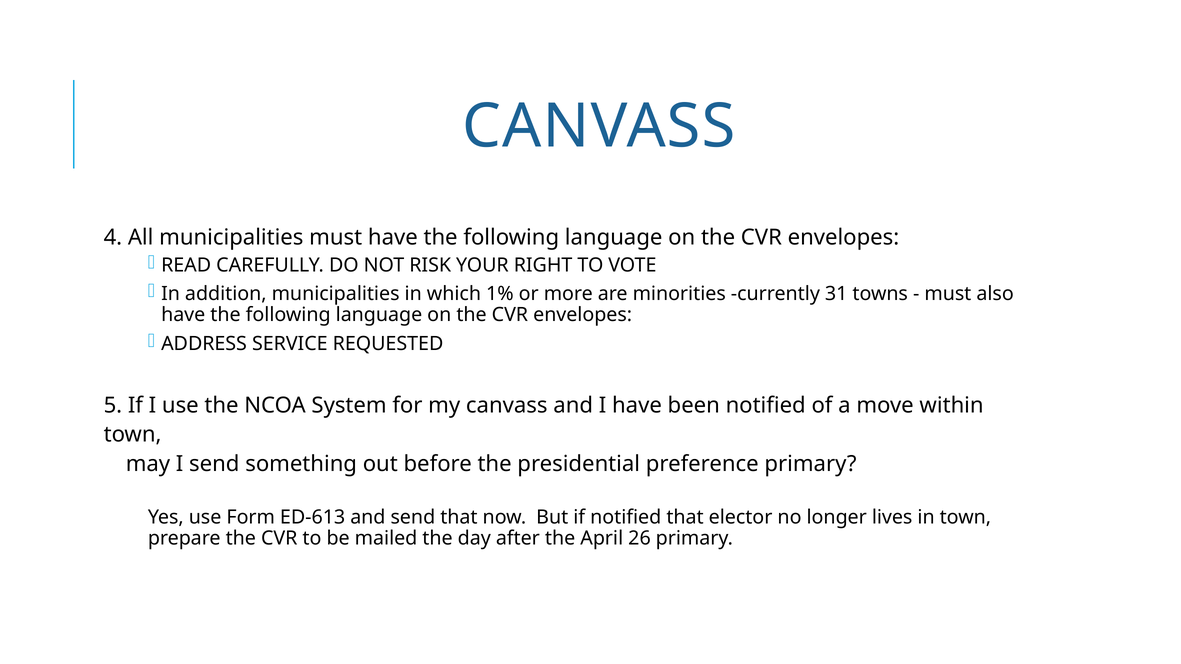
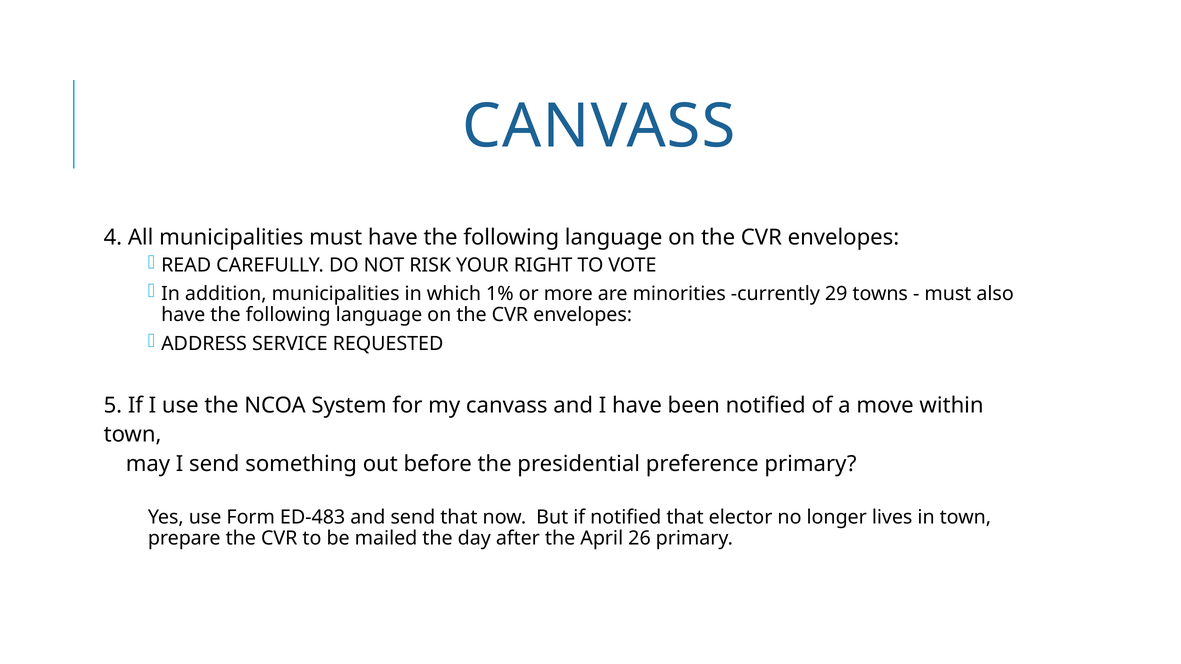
31: 31 -> 29 (836, 294)
ED-613: ED-613 -> ED-483 (313, 517)
